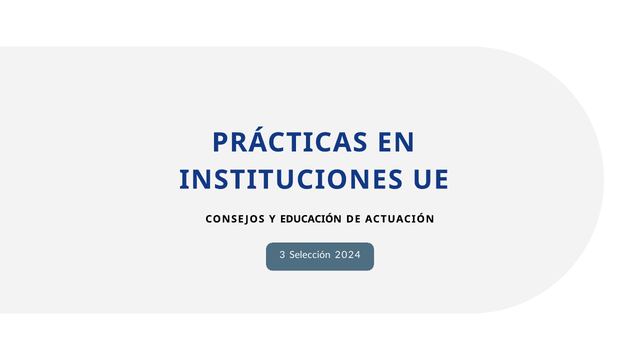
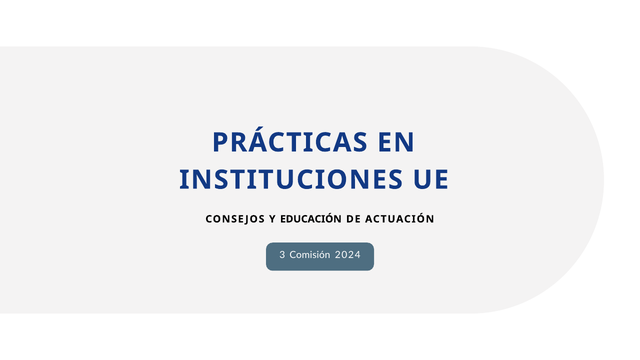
Selección: Selección -> Comisión (310, 255)
